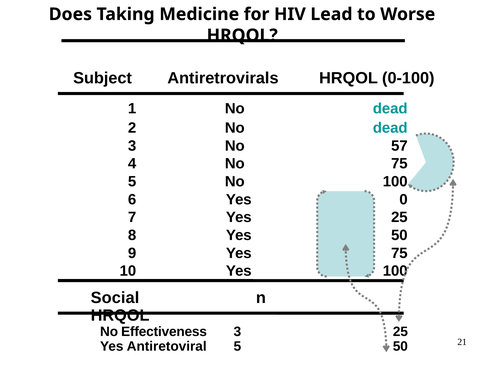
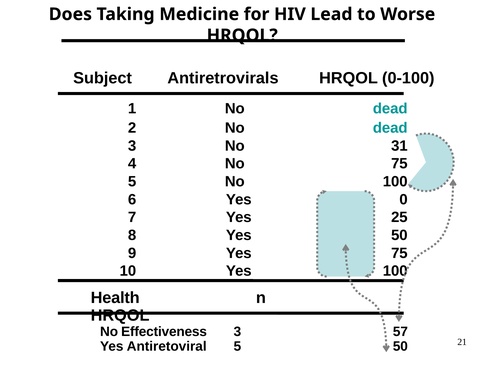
57: 57 -> 31 (399, 146)
Social: Social -> Health (115, 298)
3 25: 25 -> 57 (400, 332)
